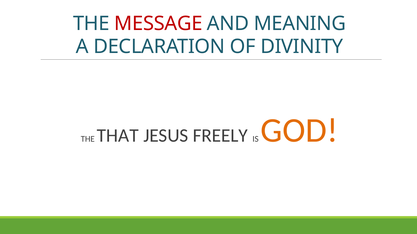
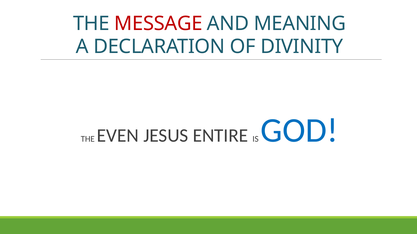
THAT: THAT -> EVEN (118, 136)
FREELY: FREELY -> ENTIRE (220, 136)
GOD colour: orange -> blue (299, 131)
